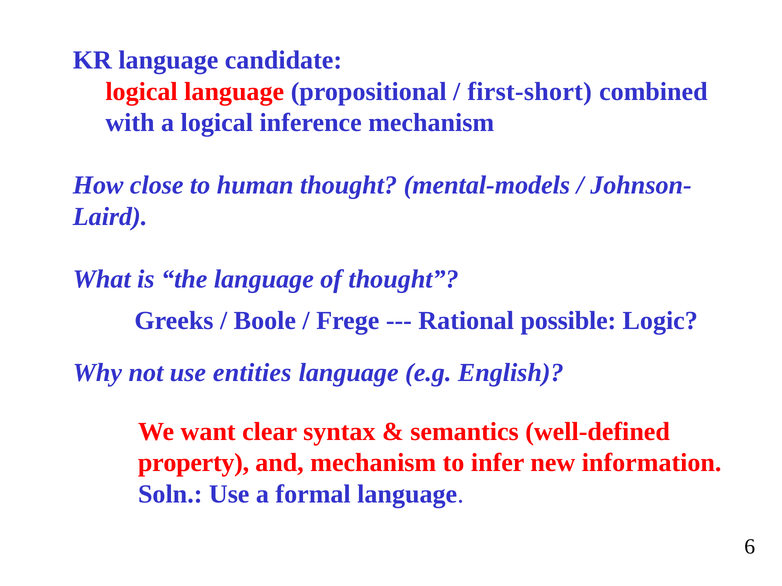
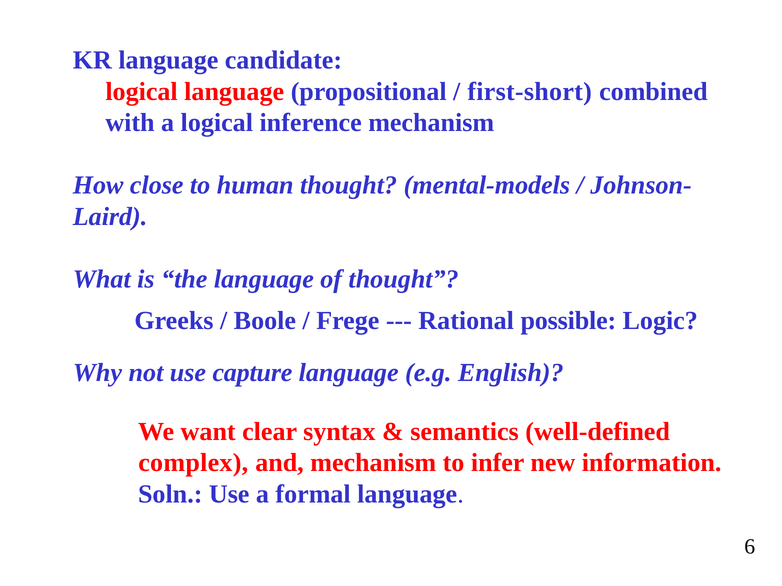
entities: entities -> capture (252, 373)
property: property -> complex (193, 463)
